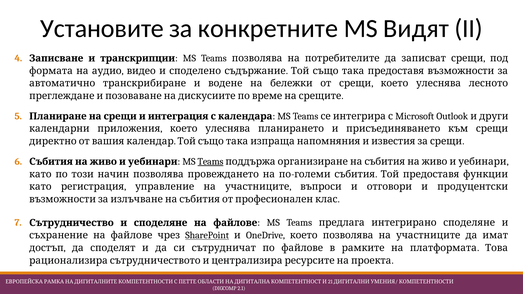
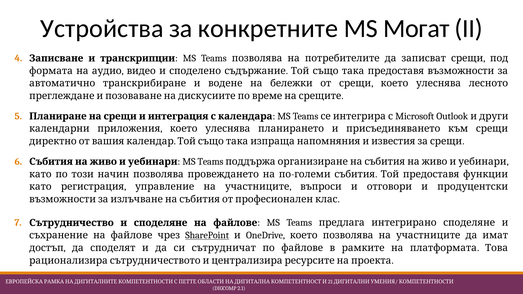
Установите: Установите -> Устройства (102, 29)
Видят: Видят -> Могат (416, 29)
Teams underline: present -> none (210, 162)
